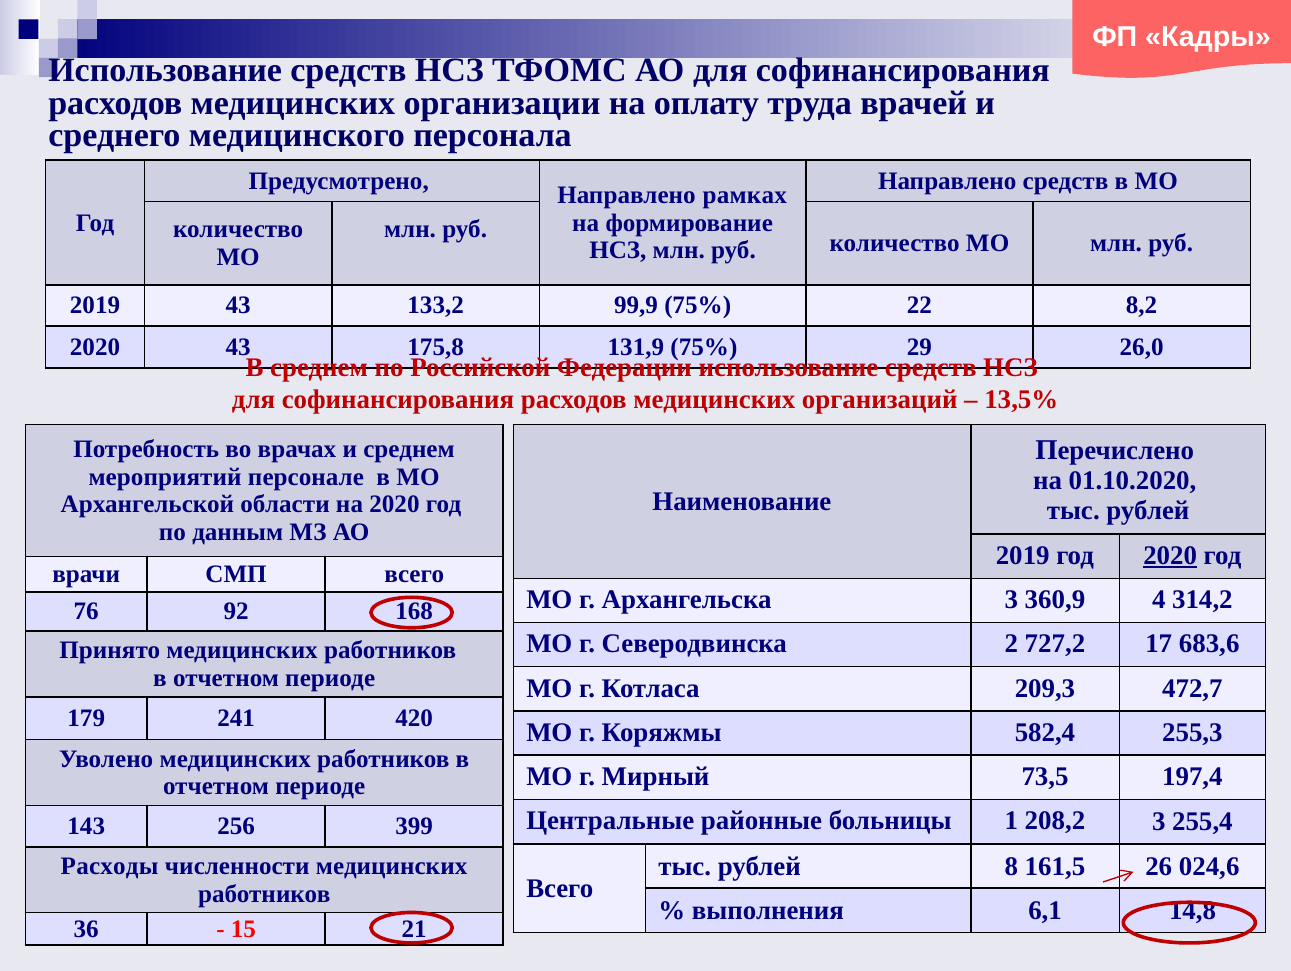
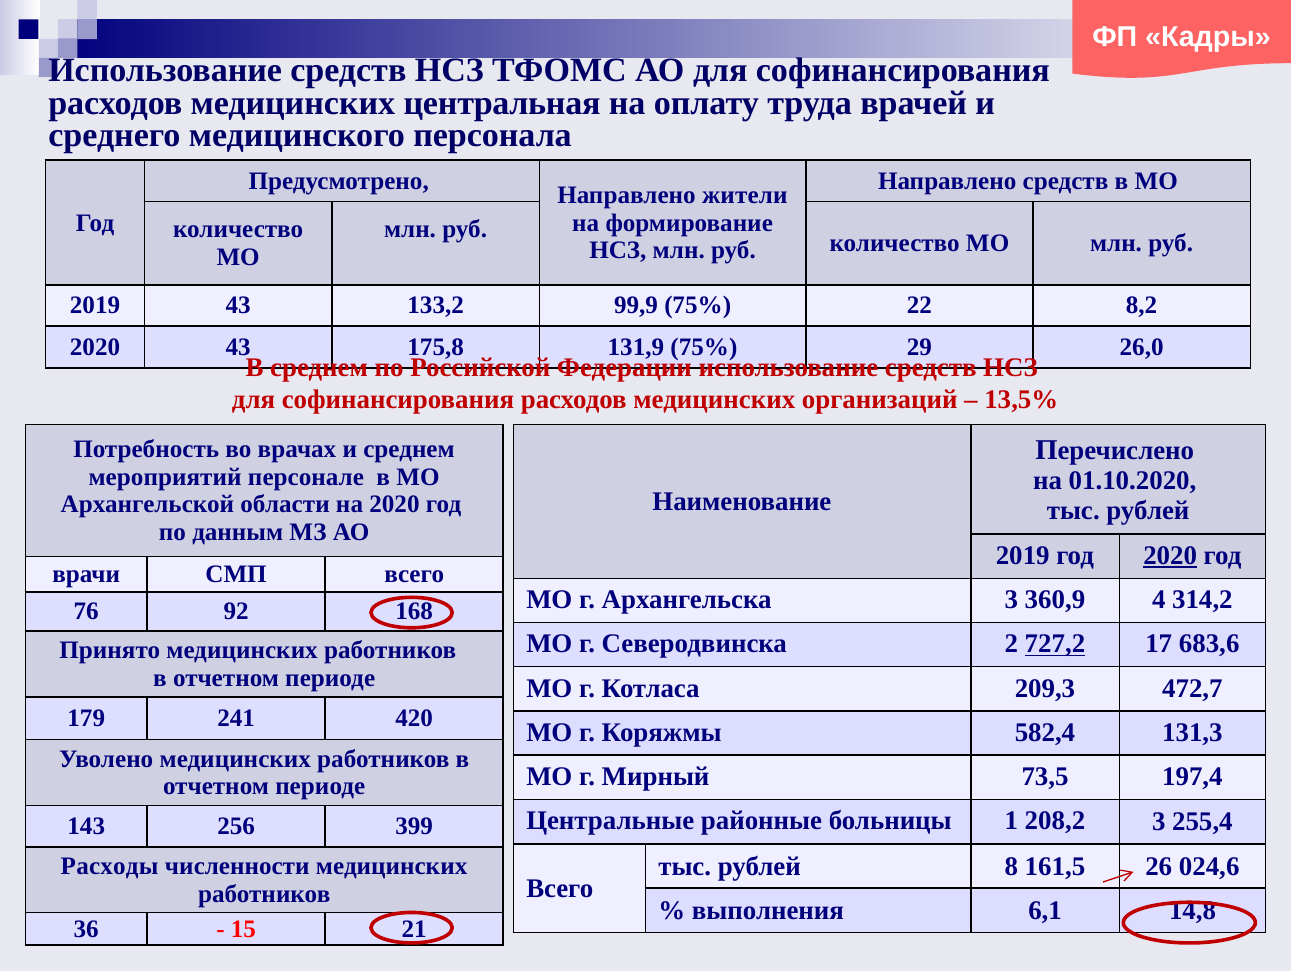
организации: организации -> центральная (502, 103)
рамках: рамках -> жители (745, 195)
727,2 underline: none -> present (1055, 644)
255,3: 255,3 -> 131,3 (1192, 732)
